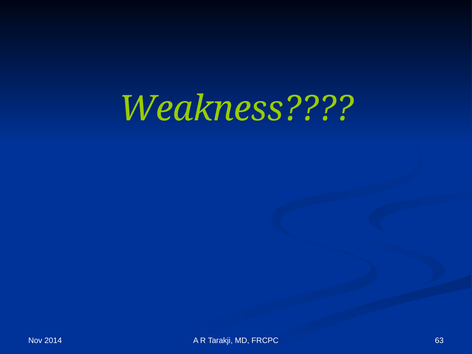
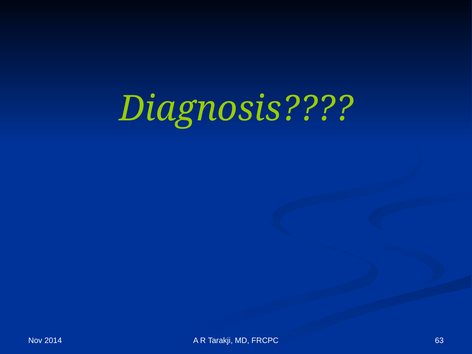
Weakness: Weakness -> Diagnosis (236, 109)
